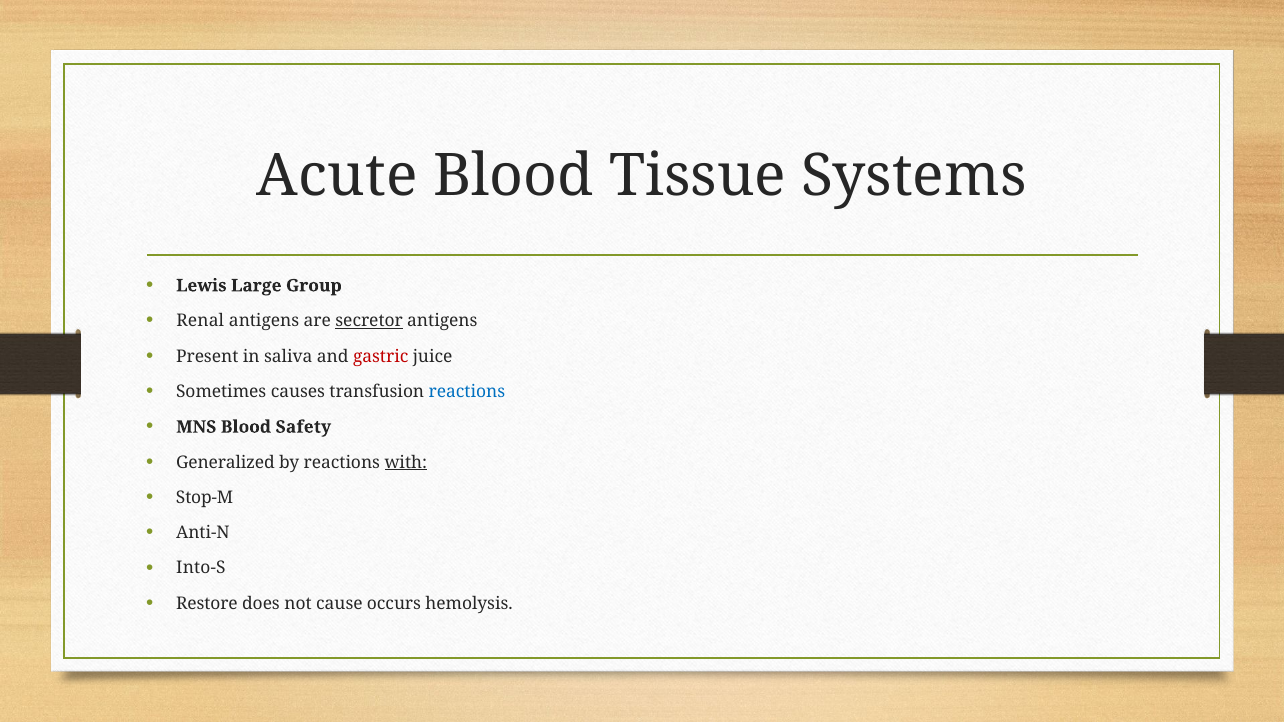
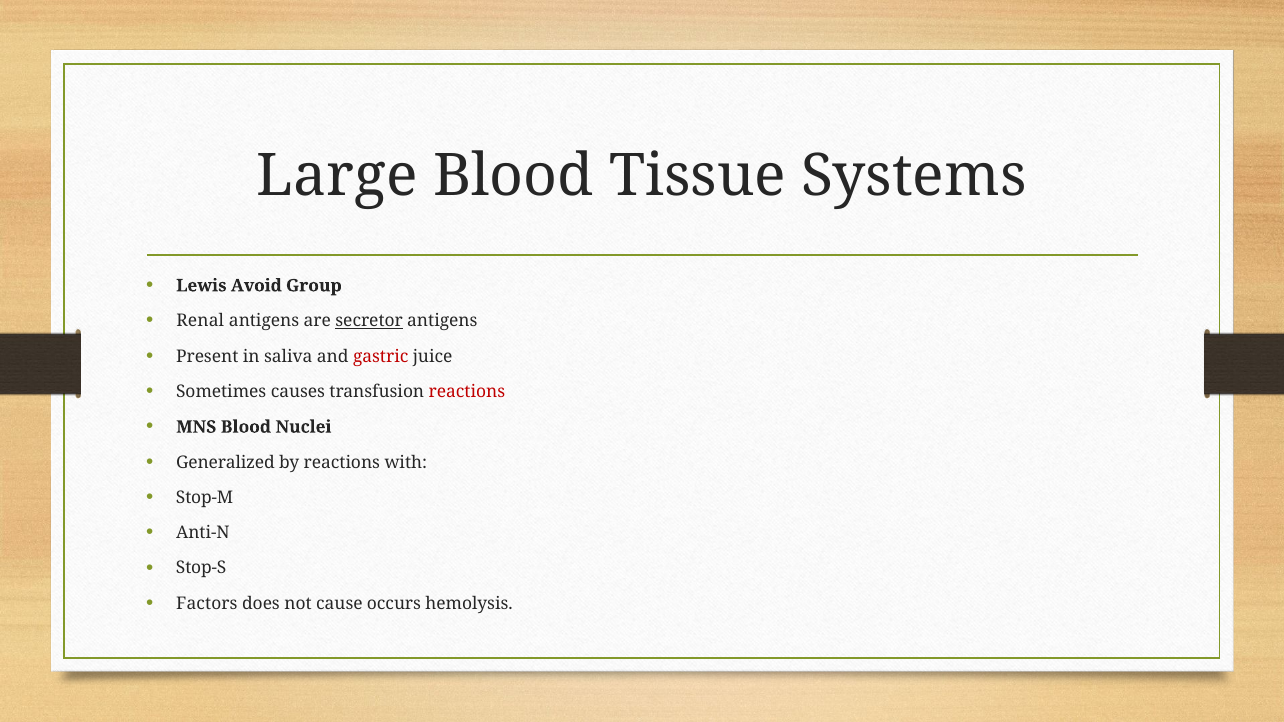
Acute: Acute -> Large (337, 176)
Large: Large -> Avoid (256, 286)
reactions colour: blue -> red (467, 392)
Safety: Safety -> Nuclei (304, 427)
with underline: present -> none (406, 462)
Into-S: Into-S -> Stop-S (201, 568)
Restore: Restore -> Factors (207, 604)
